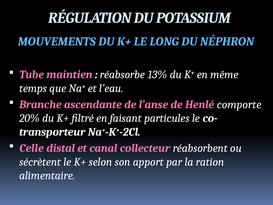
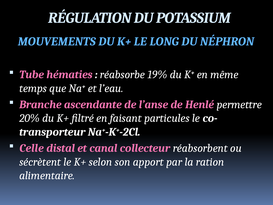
maintien: maintien -> hématies (70, 74)
13%: 13% -> 19% (157, 74)
comporte: comporte -> permettre (239, 104)
